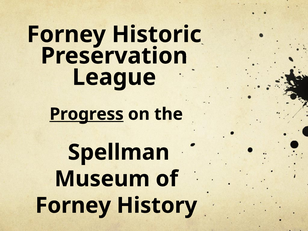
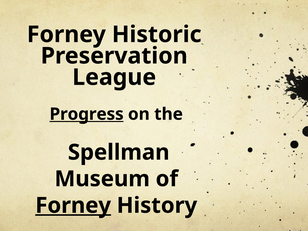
Forney underline: none -> present (73, 205)
